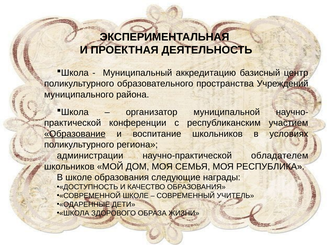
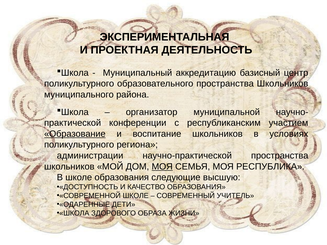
образовательного пространства Учреждений: Учреждений -> Школьников (283, 84)
научно-практической обладателем: обладателем -> пространства (280, 156)
МОЯ underline: none -> present (162, 167)
награды: награды -> высшую (222, 178)
